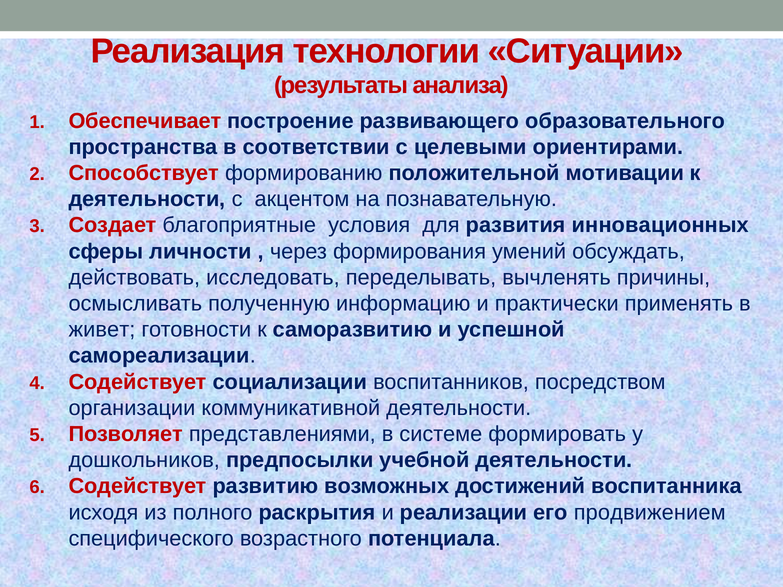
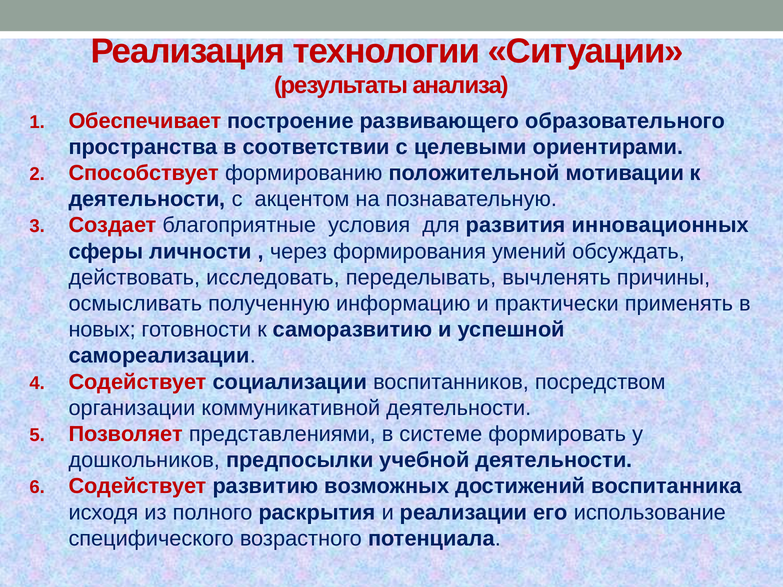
живет: живет -> новых (102, 330)
продвижением: продвижением -> использование (650, 513)
